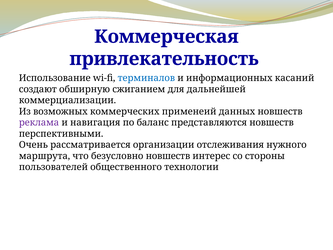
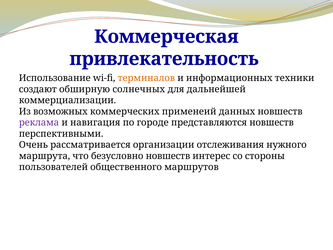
терминалов colour: blue -> orange (146, 78)
касаний: касаний -> техники (295, 78)
сжиганием: сжиганием -> солнечных (139, 89)
баланс: баланс -> городе (153, 123)
технологии: технологии -> маршрутов (191, 167)
